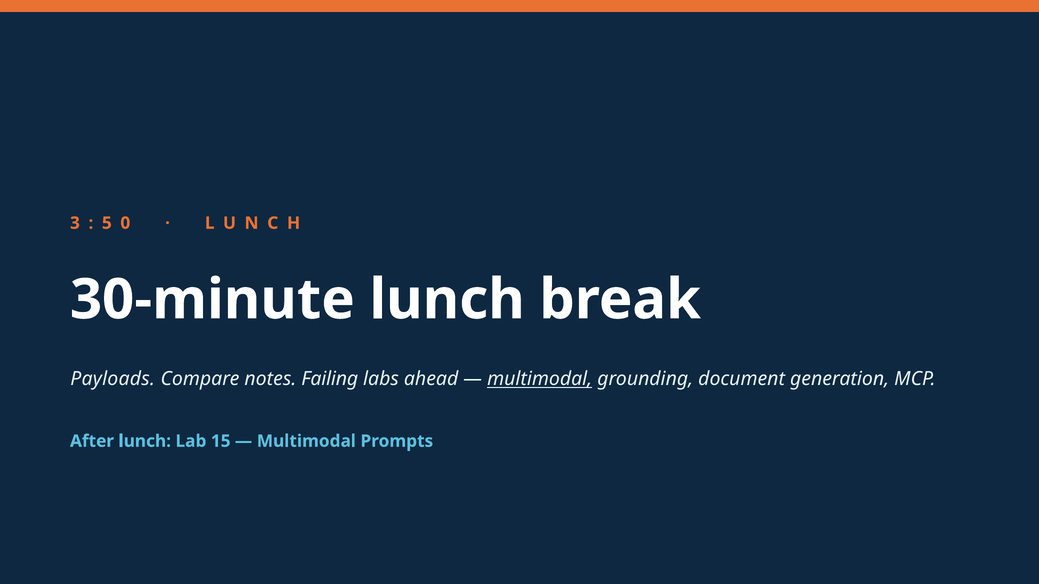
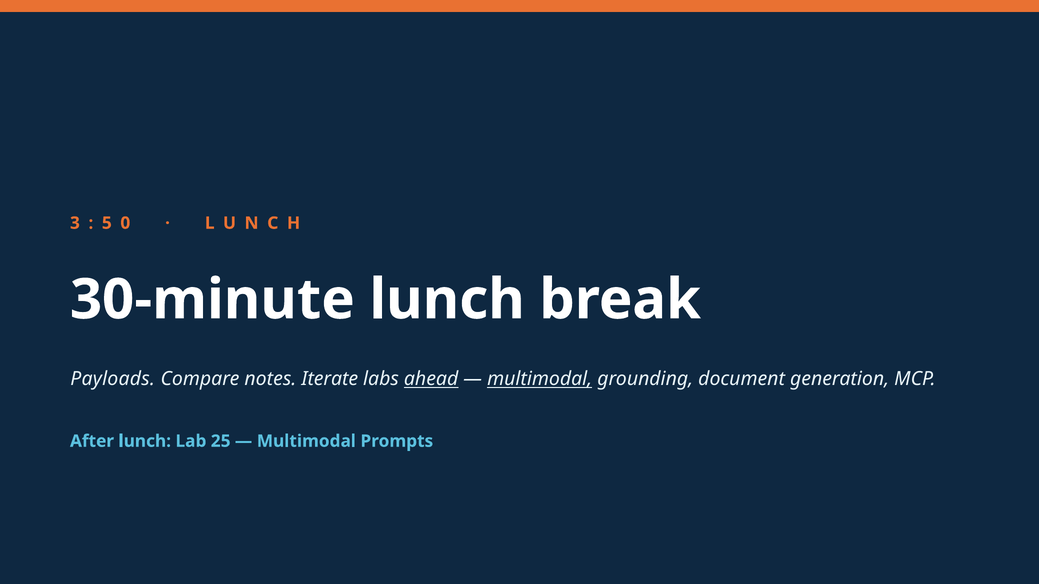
Failing: Failing -> Iterate (330, 379)
ahead underline: none -> present (431, 379)
15: 15 -> 25 (221, 441)
